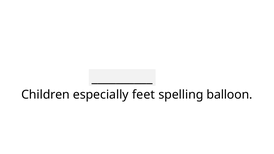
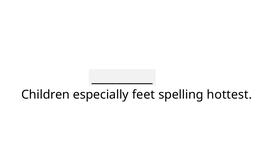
balloon: balloon -> hottest (229, 95)
